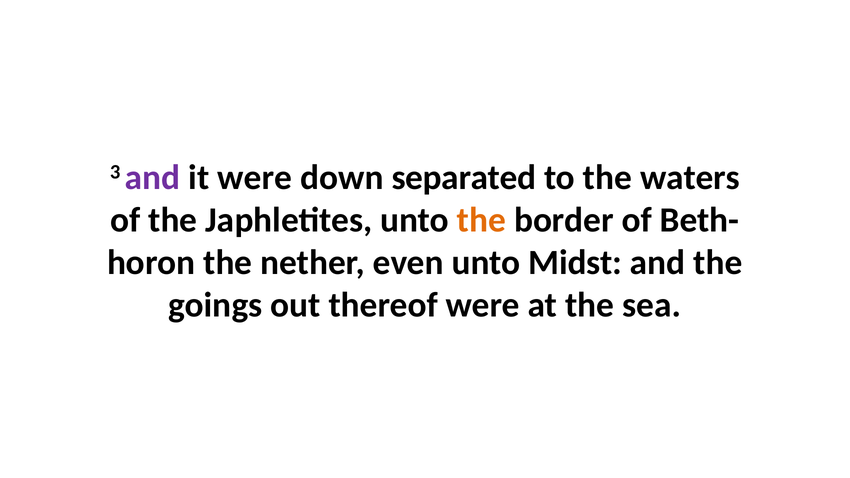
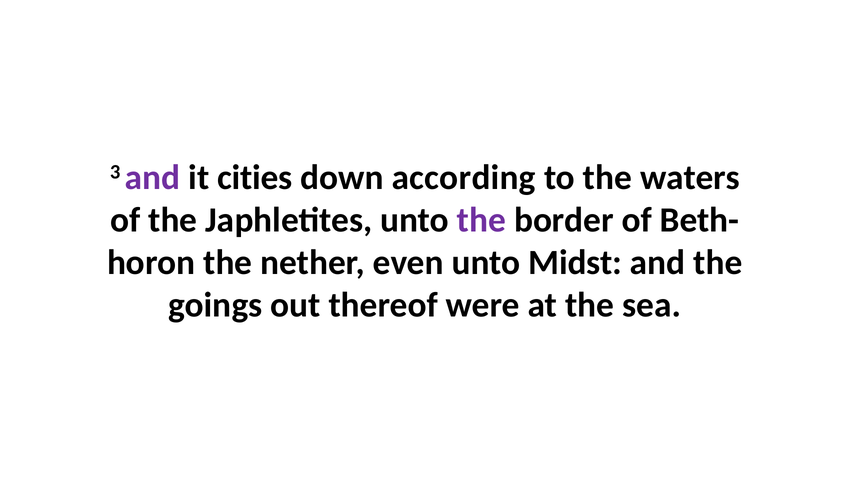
it were: were -> cities (255, 178)
separated: separated -> according (464, 178)
the colour: orange -> purple (481, 220)
